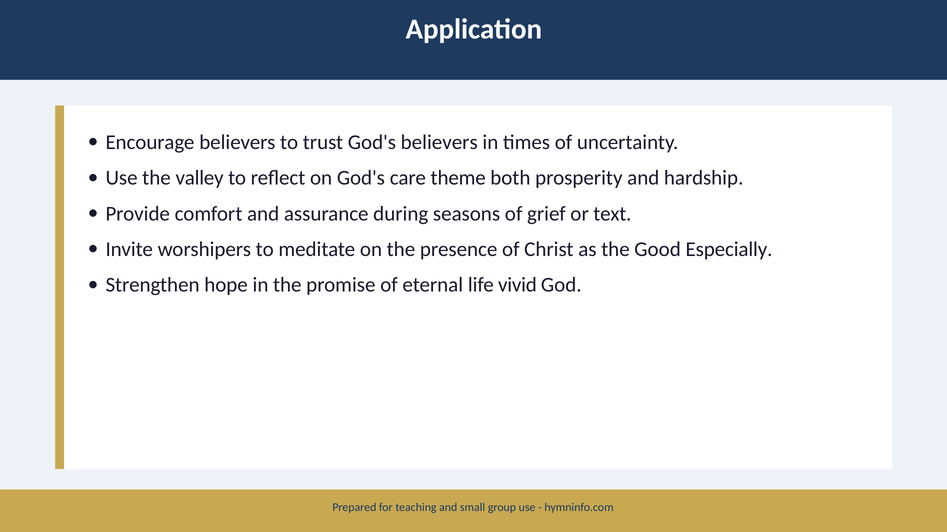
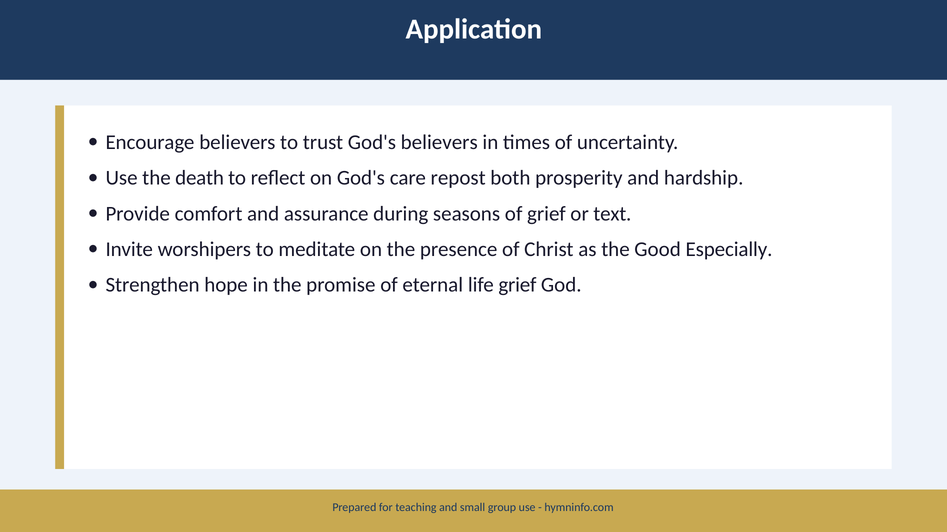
valley: valley -> death (200, 178)
theme: theme -> repost (458, 178)
life vivid: vivid -> grief (517, 285)
